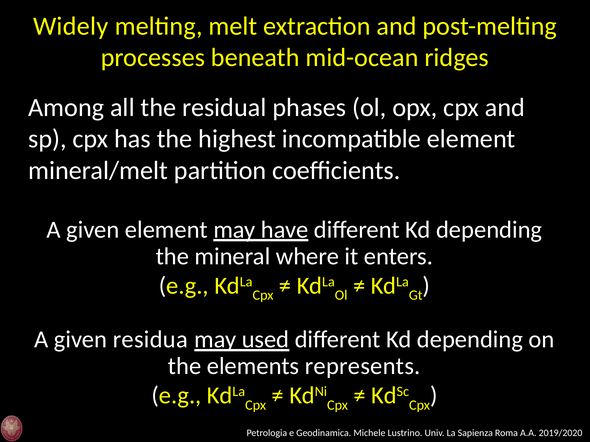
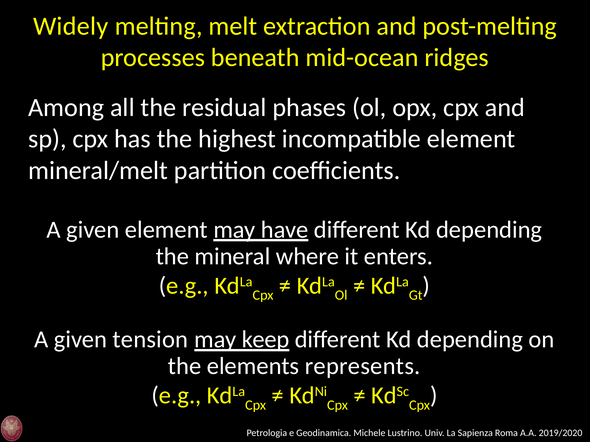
residua: residua -> tension (150, 340)
used: used -> keep (266, 340)
